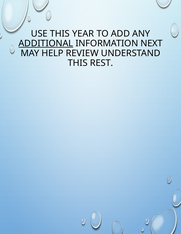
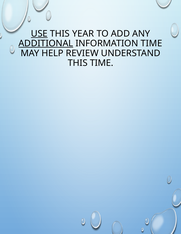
USE underline: none -> present (39, 34)
INFORMATION NEXT: NEXT -> TIME (151, 43)
THIS REST: REST -> TIME (102, 63)
